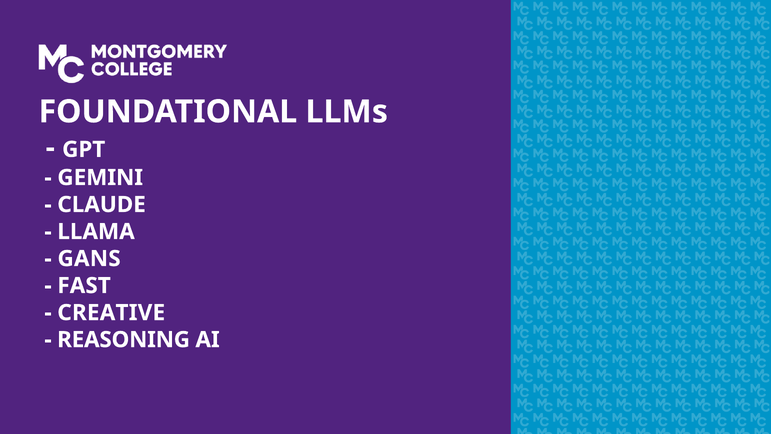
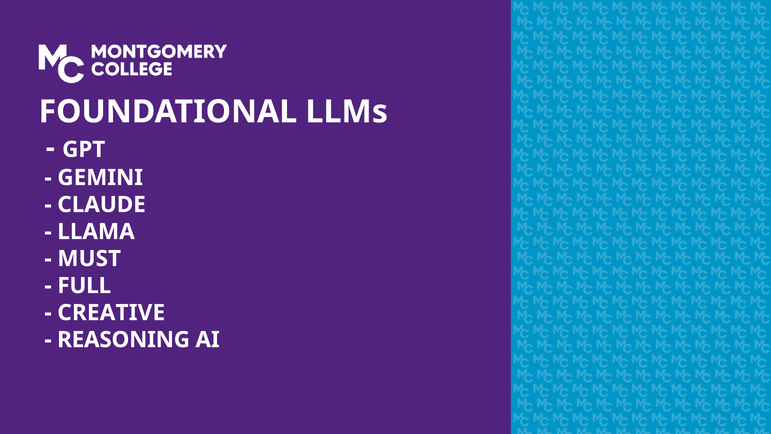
GANS: GANS -> MUST (89, 258)
FAST: FAST -> FULL (84, 285)
